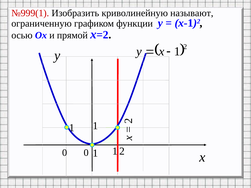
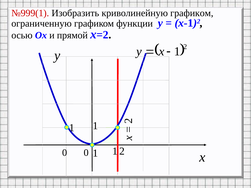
криволинейную называют: называют -> графиком (192, 13)
